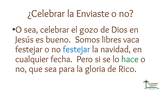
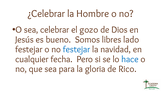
Enviaste: Enviaste -> Hombre (93, 14)
vaca: vaca -> lado (131, 39)
hace colour: green -> blue (130, 59)
